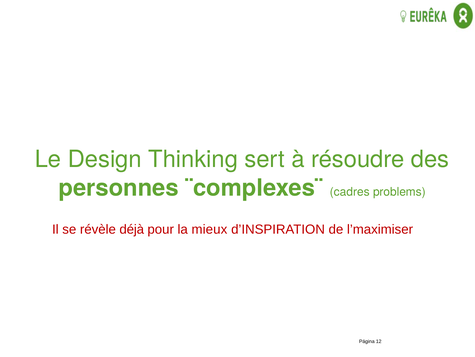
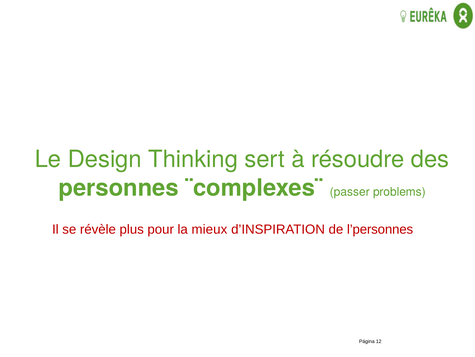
cadres: cadres -> passer (350, 191)
déjà: déjà -> plus (132, 229)
l’maximiser: l’maximiser -> l’personnes (380, 229)
